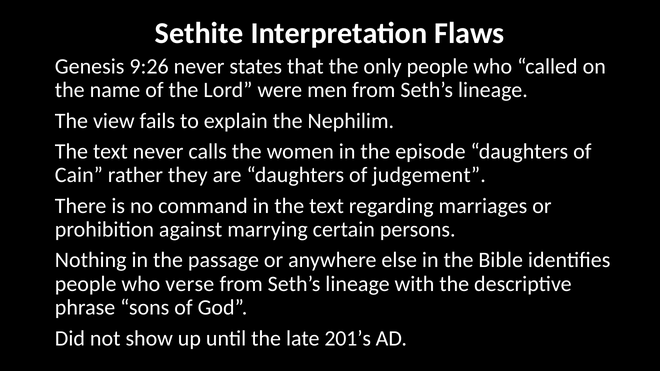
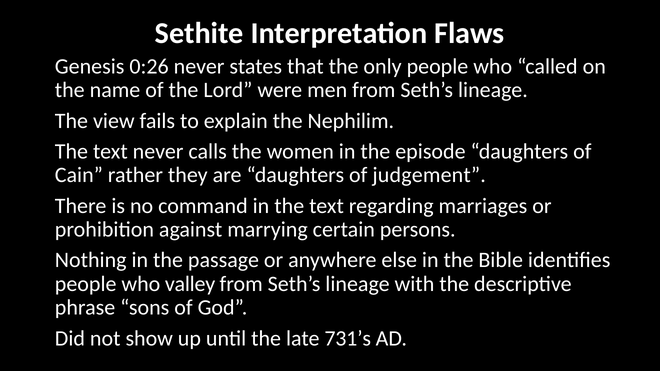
9:26: 9:26 -> 0:26 (149, 66)
verse: verse -> valley (190, 284)
201’s: 201’s -> 731’s (348, 339)
